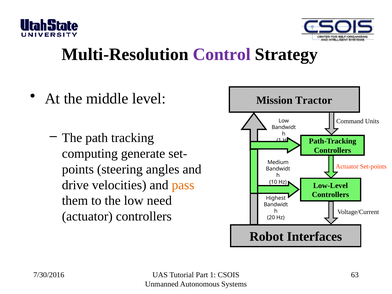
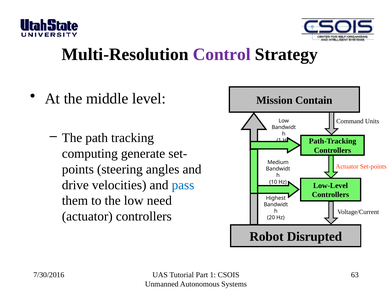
Tractor: Tractor -> Contain (314, 100)
pass colour: orange -> blue (183, 185)
Interfaces: Interfaces -> Disrupted (314, 237)
